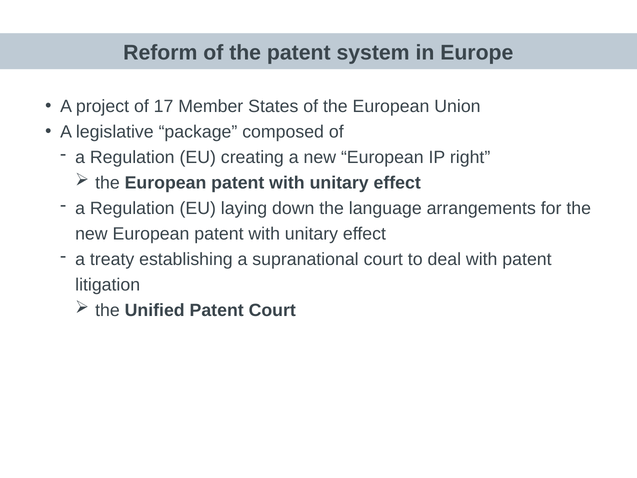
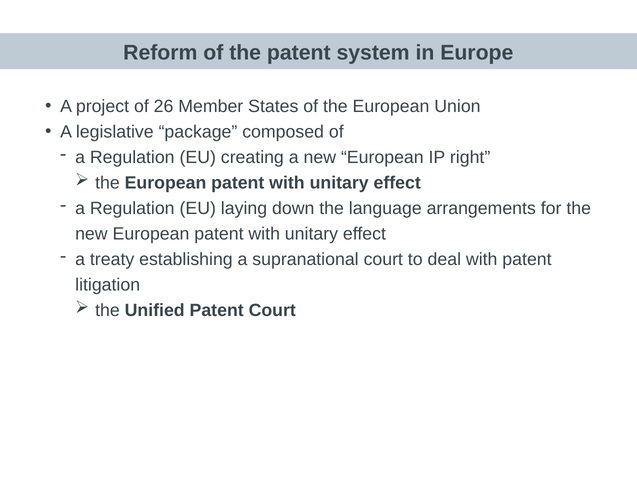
17: 17 -> 26 (164, 106)
